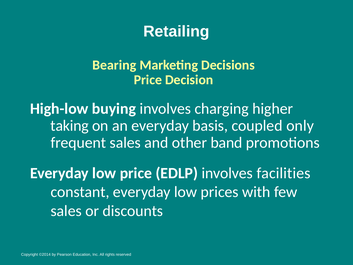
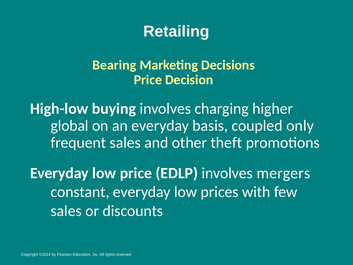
taking: taking -> global (70, 126)
band: band -> theft (226, 143)
facilities: facilities -> mergers (283, 173)
